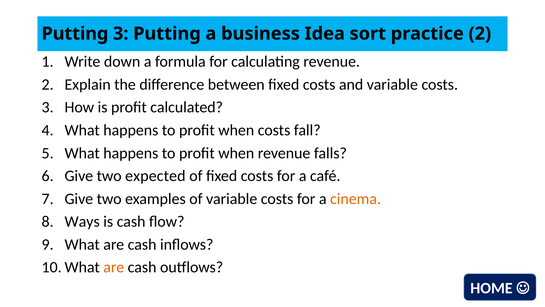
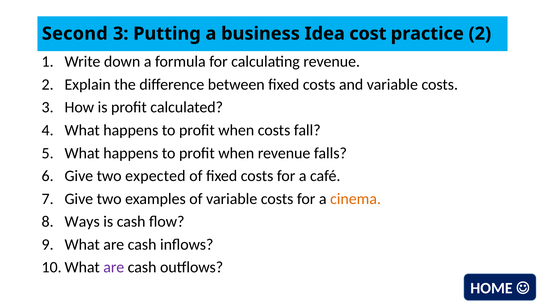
Putting: Putting -> Second (75, 34)
sort: sort -> cost (368, 34)
are colour: orange -> purple (114, 267)
